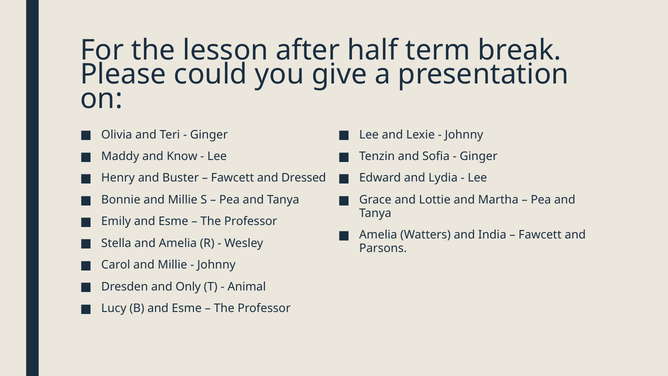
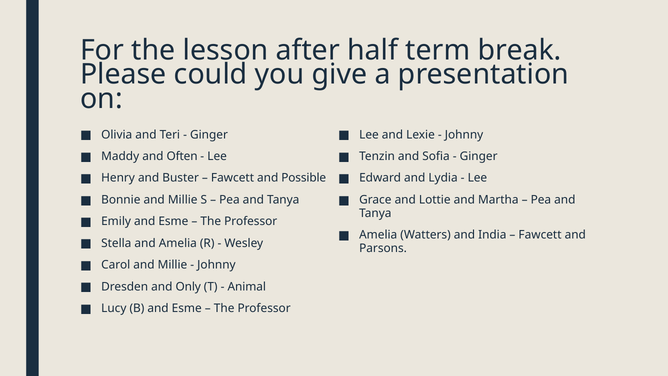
Know: Know -> Often (182, 156)
Dressed: Dressed -> Possible (304, 178)
